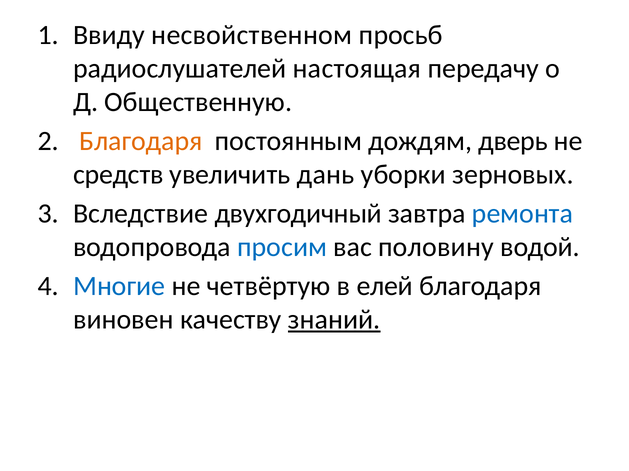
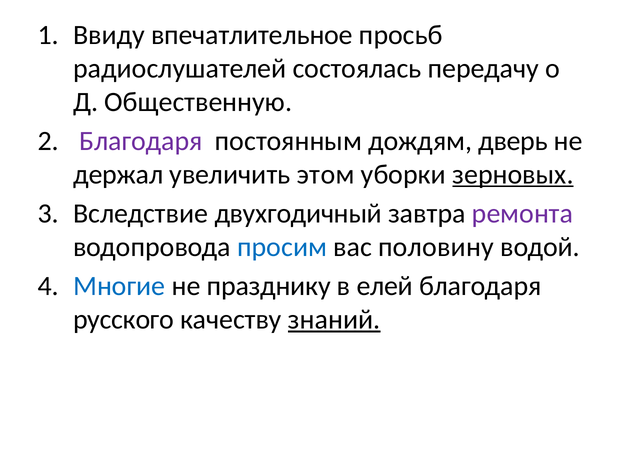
несвойственном: несвойственном -> впечатлительное (252, 35)
настоящая: настоящая -> состоялась (357, 68)
Благодаря colour: orange -> purple (141, 141)
средств: средств -> держал (118, 175)
дань: дань -> этом (326, 175)
зерновых underline: none -> present (513, 175)
ремонта colour: blue -> purple (523, 214)
четвёртую: четвёртую -> празднику (269, 287)
виновен: виновен -> русского (124, 320)
